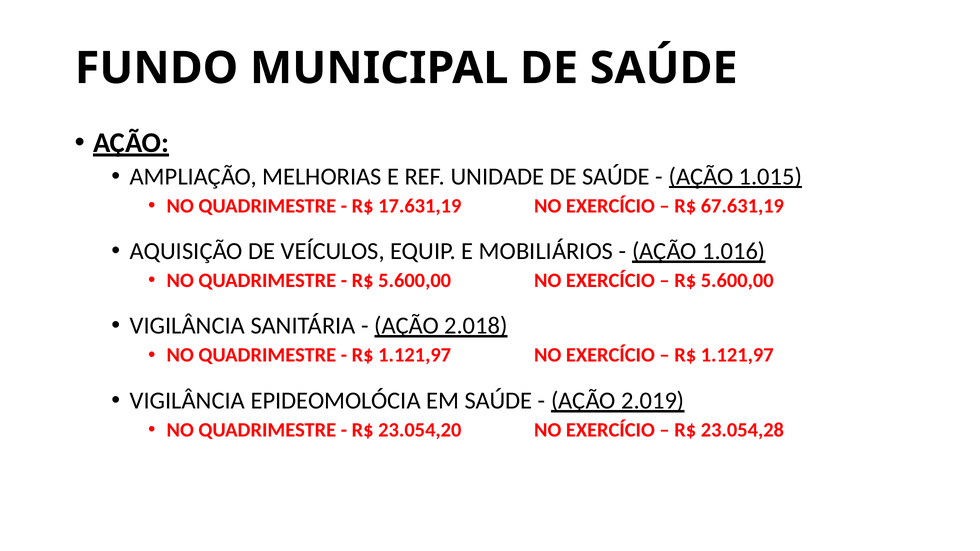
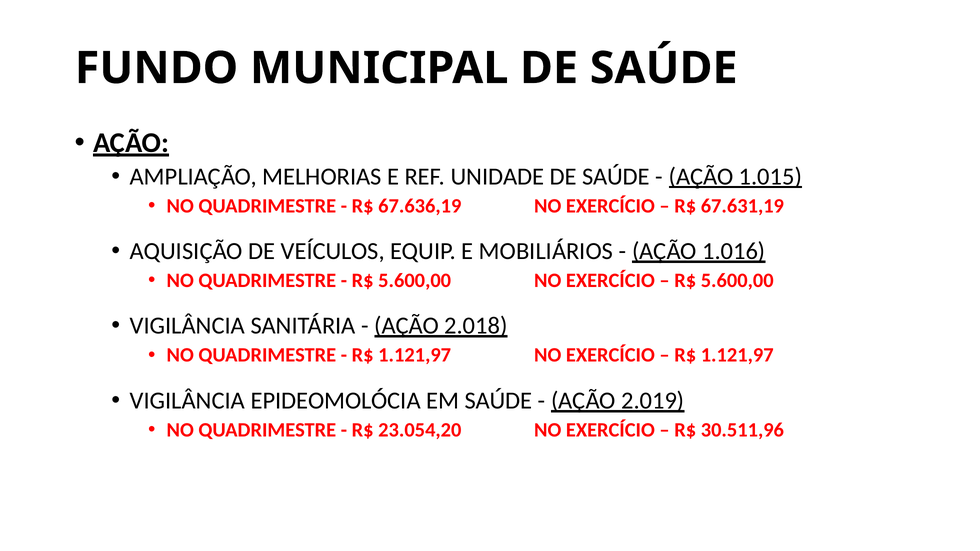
17.631,19: 17.631,19 -> 67.636,19 (420, 206)
23.054,28: 23.054,28 -> 30.511,96 (742, 430)
